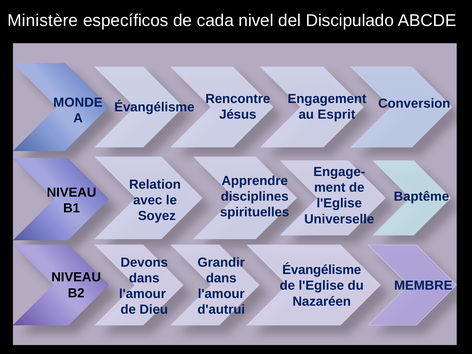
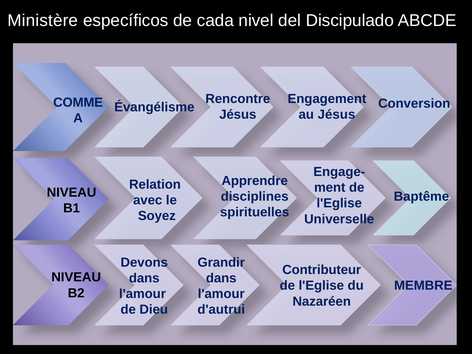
MONDE: MONDE -> COMME (78, 103)
au Esprit: Esprit -> Jésus (336, 115)
Évangélisme: Évangélisme -> Contributeur (322, 270)
